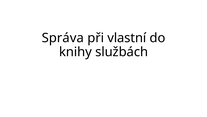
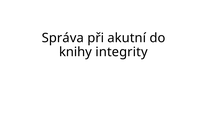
vlastní: vlastní -> akutní (127, 38)
službách: službách -> integrity (122, 52)
